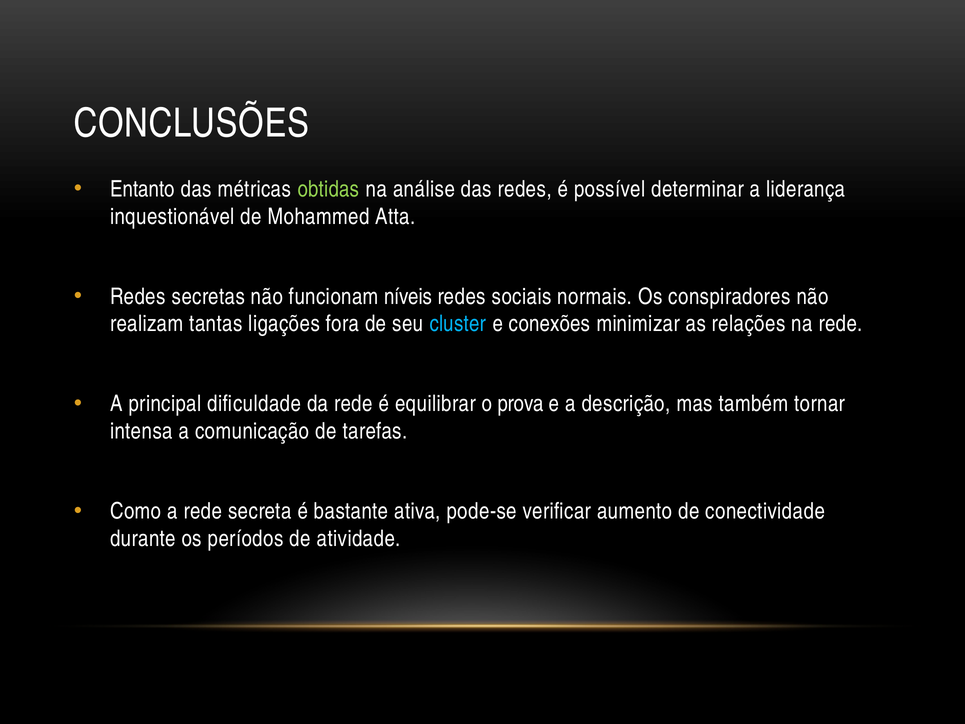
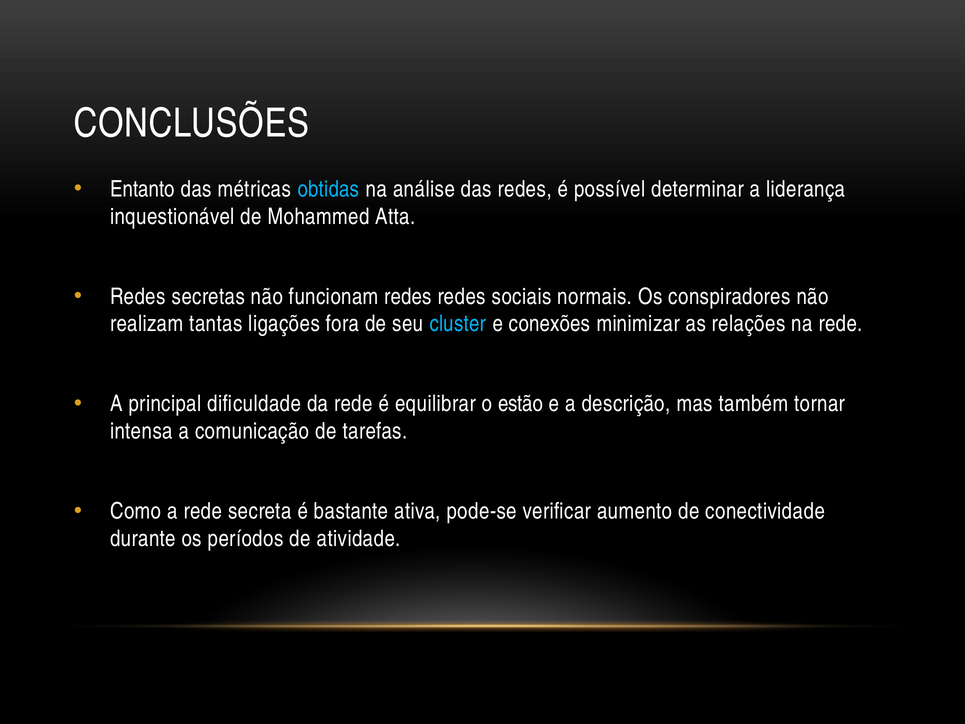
obtidas colour: light green -> light blue (328, 189)
funcionam níveis: níveis -> redes (408, 296)
prova: prova -> estão (521, 404)
